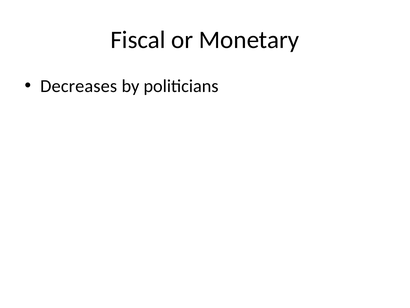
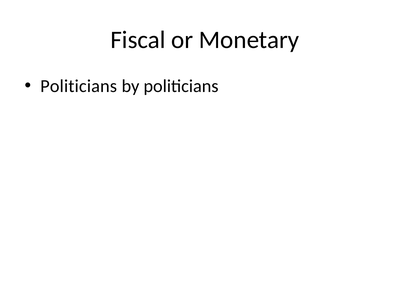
Decreases: Decreases -> Politicians (79, 86)
